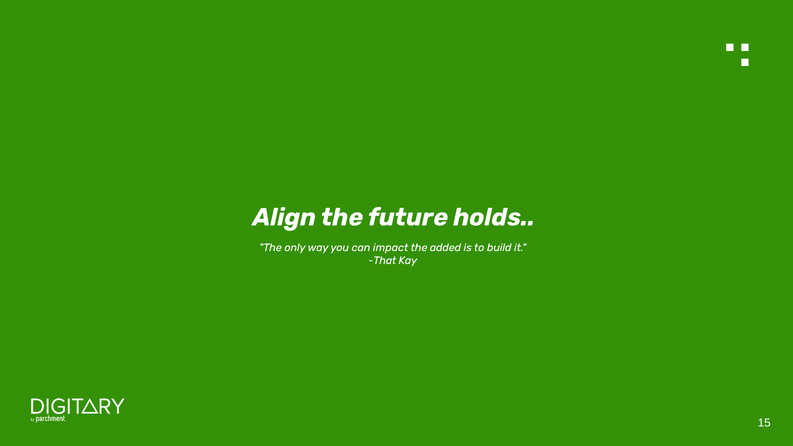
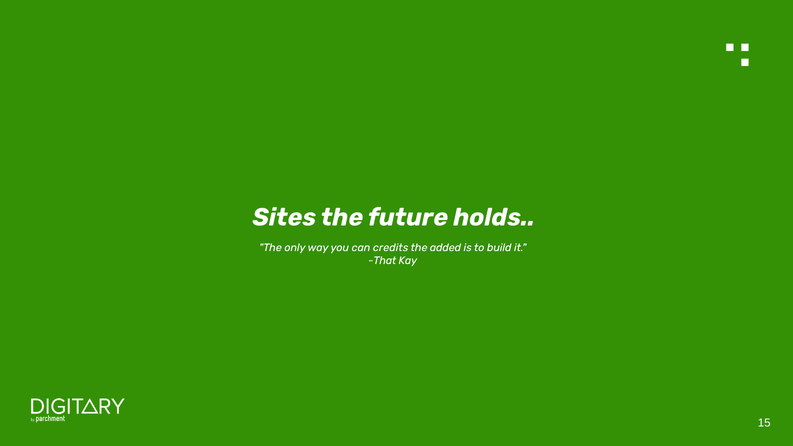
Align: Align -> Sites (284, 217)
impact: impact -> credits (391, 248)
